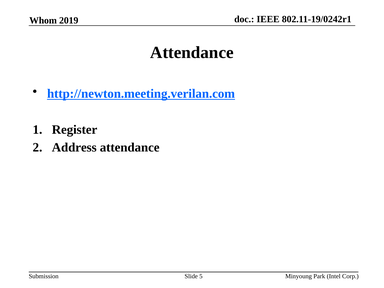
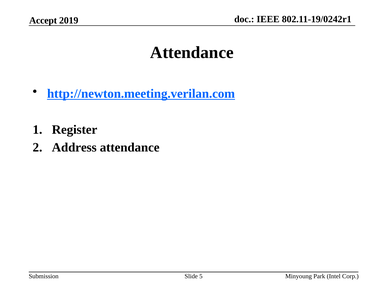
Whom: Whom -> Accept (43, 20)
